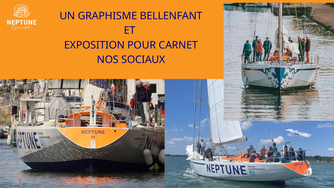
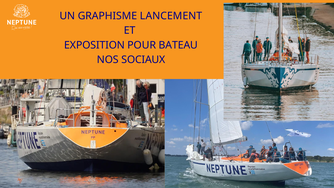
BELLENFANT: BELLENFANT -> LANCEMENT (171, 16)
CARNET: CARNET -> BATEAU (178, 45)
